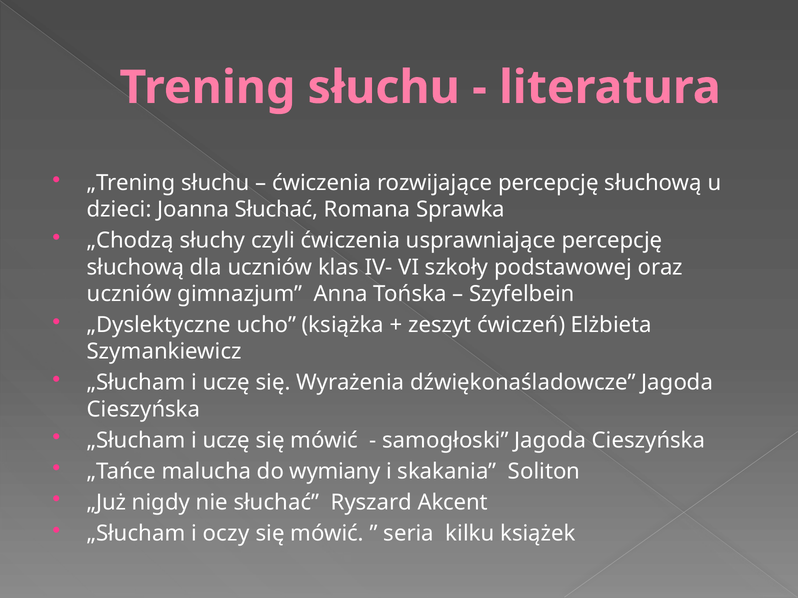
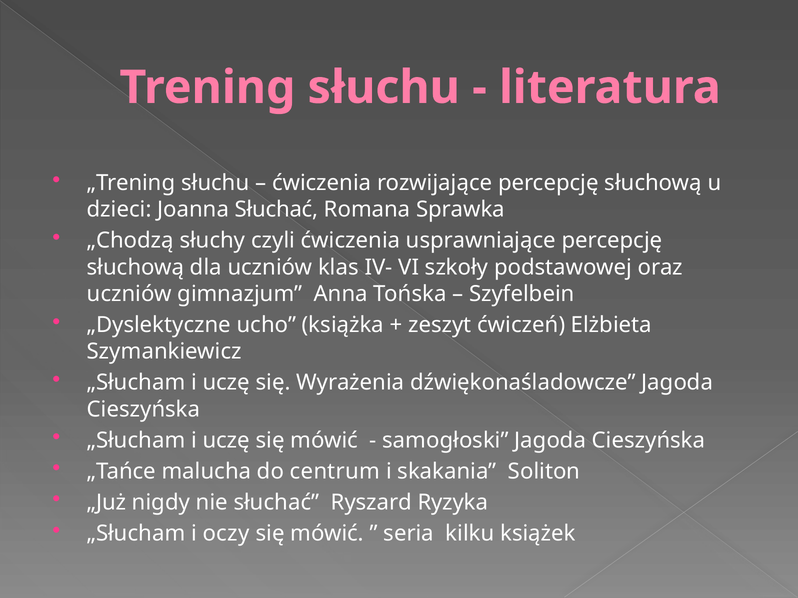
wymiany: wymiany -> centrum (335, 472)
Akcent: Akcent -> Ryzyka (453, 503)
